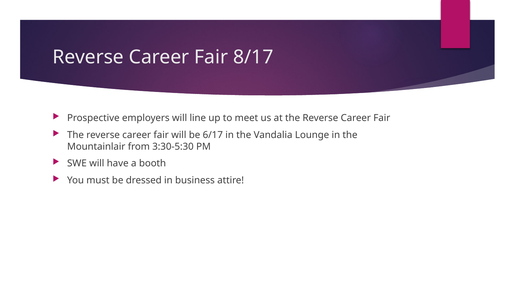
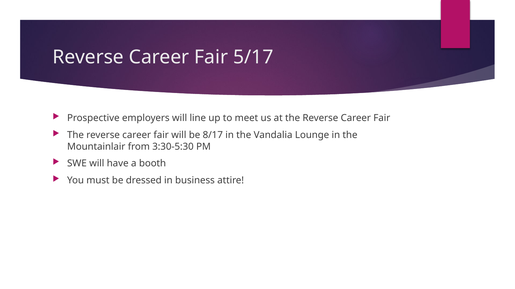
8/17: 8/17 -> 5/17 (253, 57)
6/17: 6/17 -> 8/17 (213, 135)
